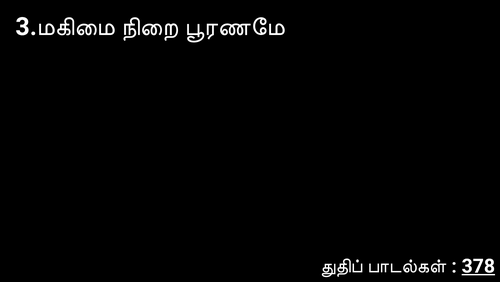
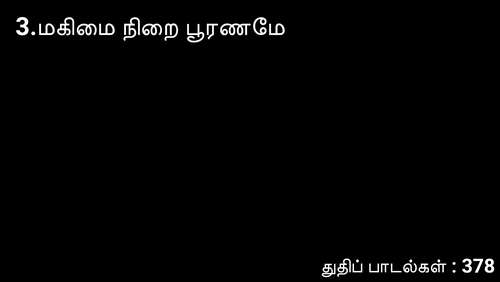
378 underline: present -> none (478, 266)
